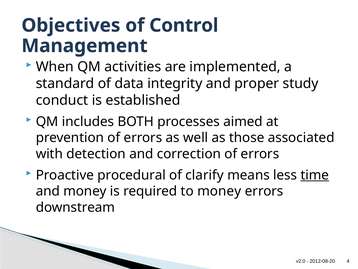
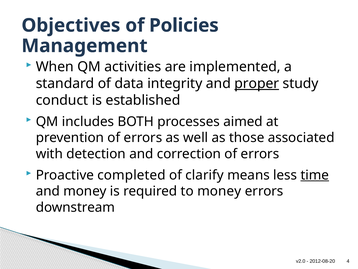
Control: Control -> Policies (184, 25)
proper underline: none -> present (257, 83)
procedural: procedural -> completed (131, 175)
